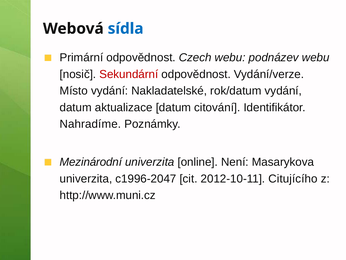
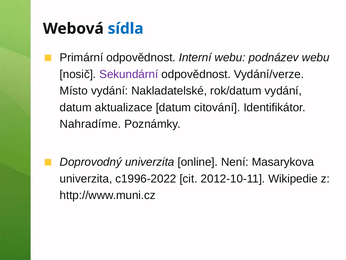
Czech: Czech -> Interní (195, 58)
Sekundární colour: red -> purple (129, 74)
Mezinárodní: Mezinárodní -> Doprovodný (91, 162)
c1996-2047: c1996-2047 -> c1996-2022 (146, 178)
Citujícího: Citujícího -> Wikipedie (293, 178)
